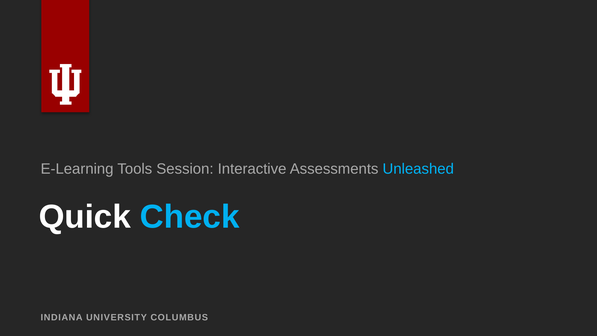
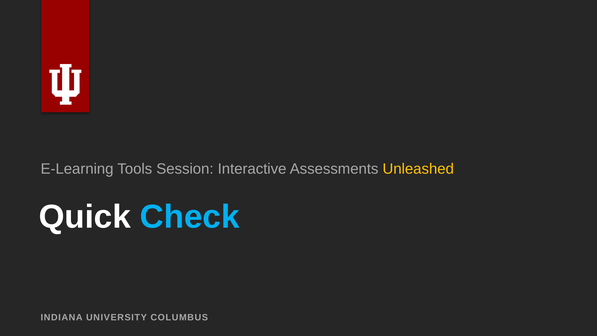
Unleashed colour: light blue -> yellow (418, 169)
